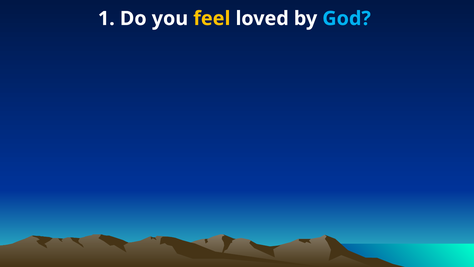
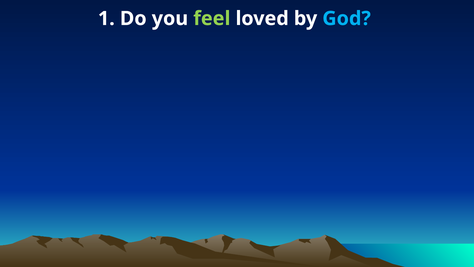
feel colour: yellow -> light green (212, 19)
